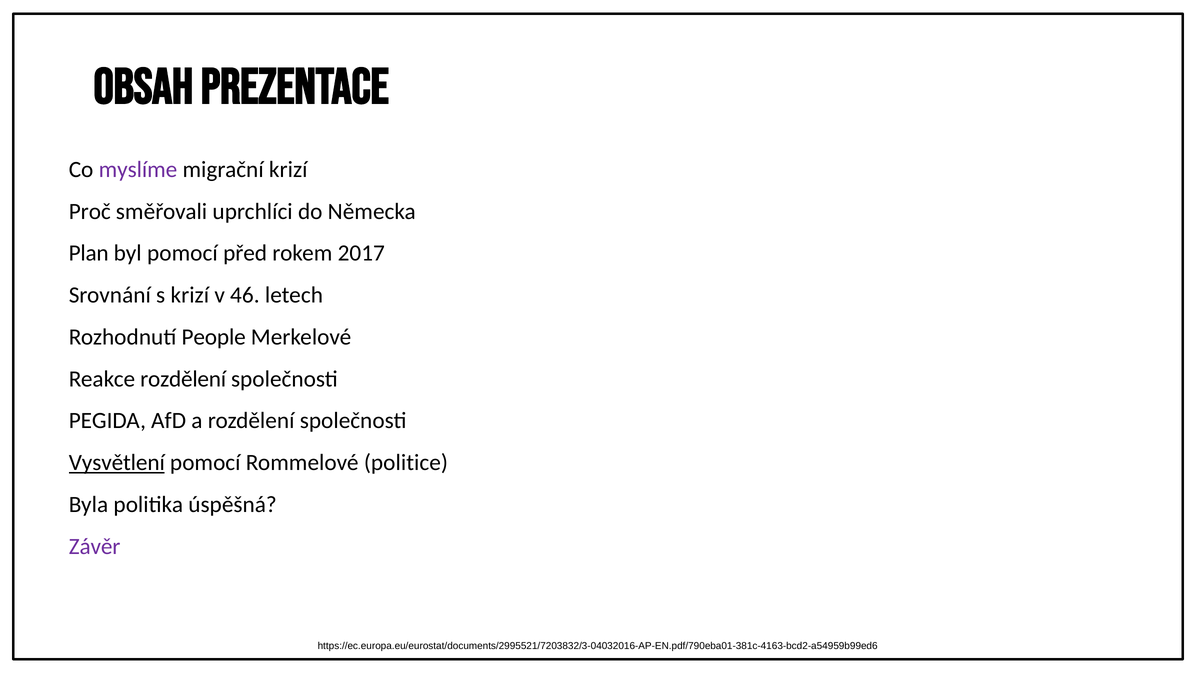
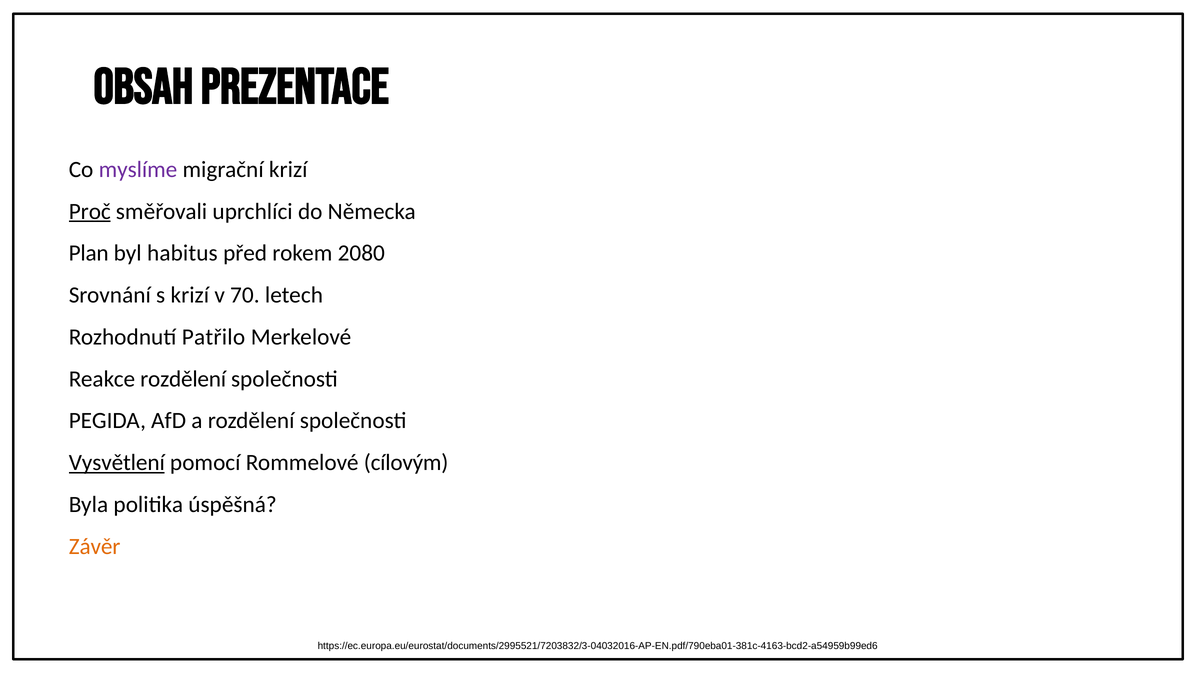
Proč underline: none -> present (90, 211)
byl pomocí: pomocí -> habitus (182, 253)
2017: 2017 -> 2080 (361, 253)
46: 46 -> 70 (245, 295)
People: People -> Patřilo (213, 337)
politice: politice -> cílovým (406, 462)
Závěr colour: purple -> orange (95, 546)
